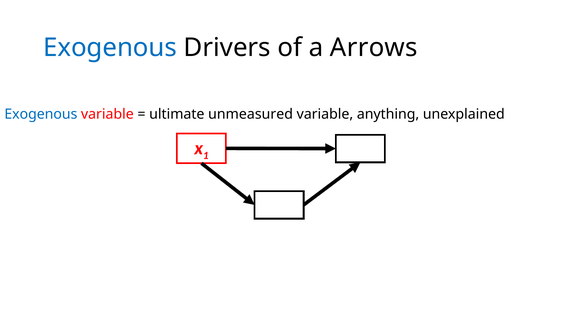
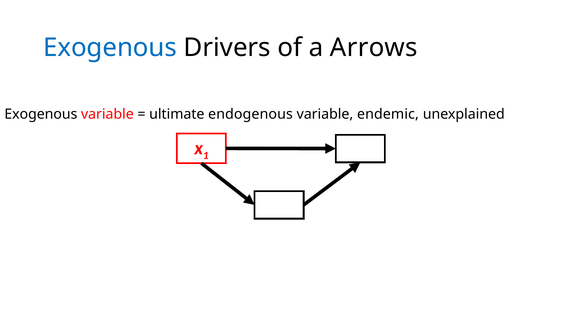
Exogenous colour: blue -> black (41, 114)
unmeasured: unmeasured -> endogenous (250, 114)
anything: anything -> endemic (388, 114)
